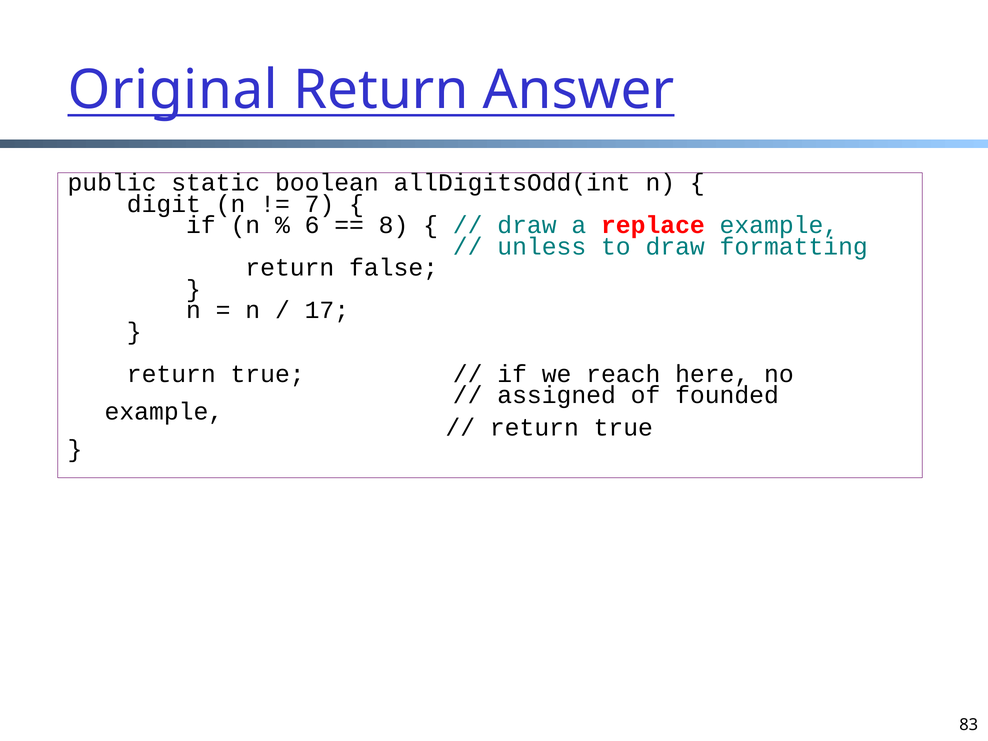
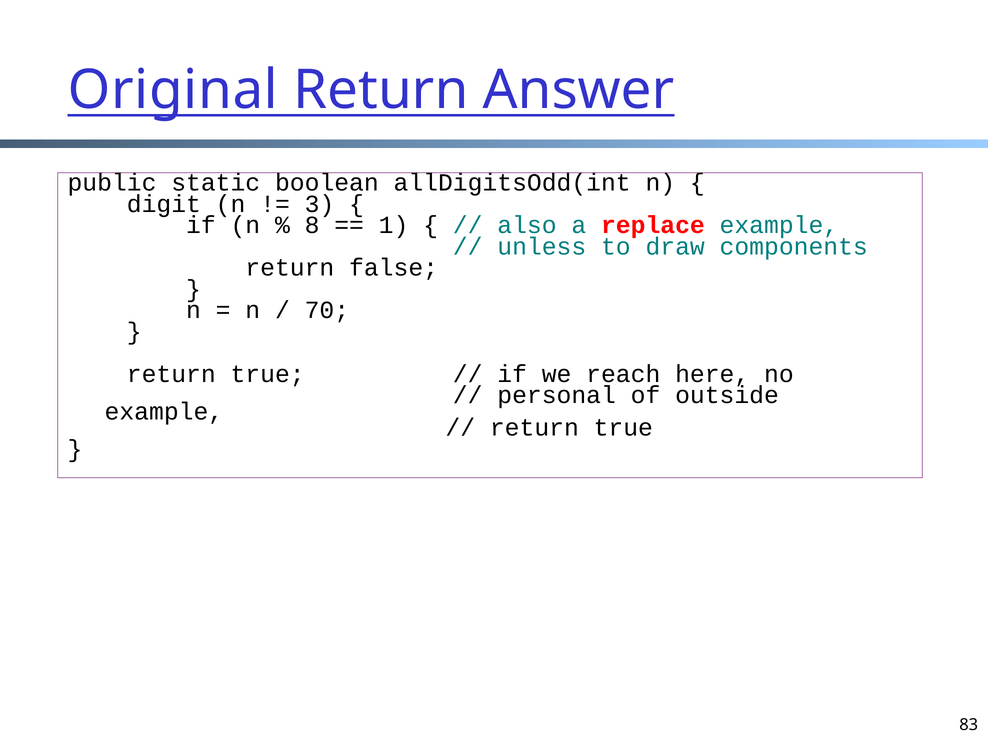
7: 7 -> 3 (319, 204)
6: 6 -> 8 (312, 225)
8: 8 -> 1 (394, 225)
draw: draw -> also (527, 225)
formatting: formatting -> components (794, 246)
17: 17 -> 70 (327, 310)
assigned: assigned -> personal (557, 395)
founded: founded -> outside (727, 395)
